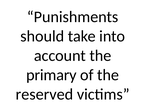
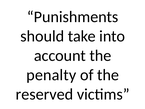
primary: primary -> penalty (51, 75)
